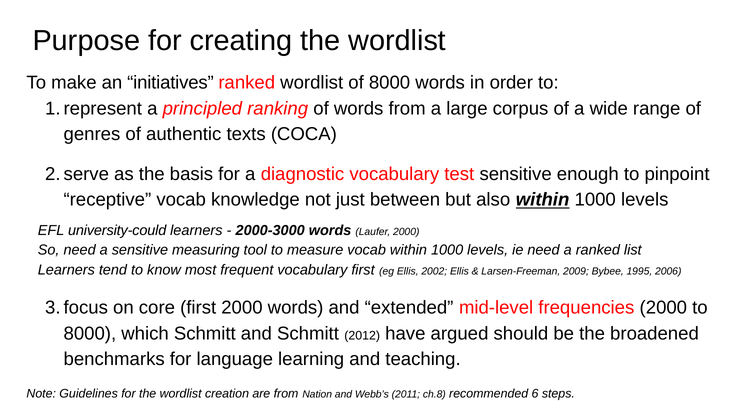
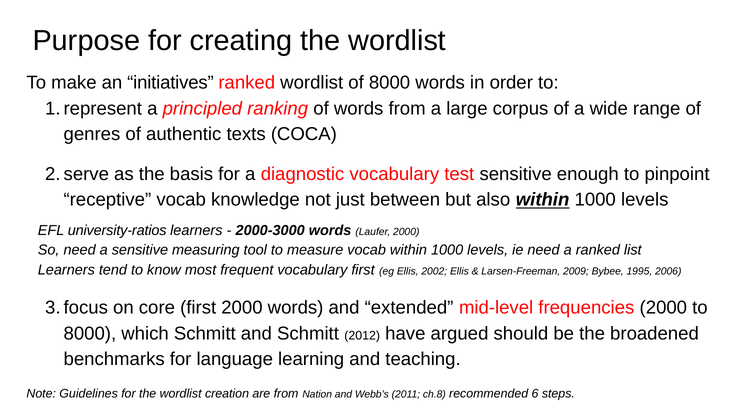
university-could: university-could -> university-ratios (117, 230)
